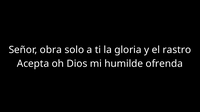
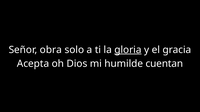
gloria underline: none -> present (128, 50)
rastro: rastro -> gracia (177, 50)
ofrenda: ofrenda -> cuentan (164, 64)
